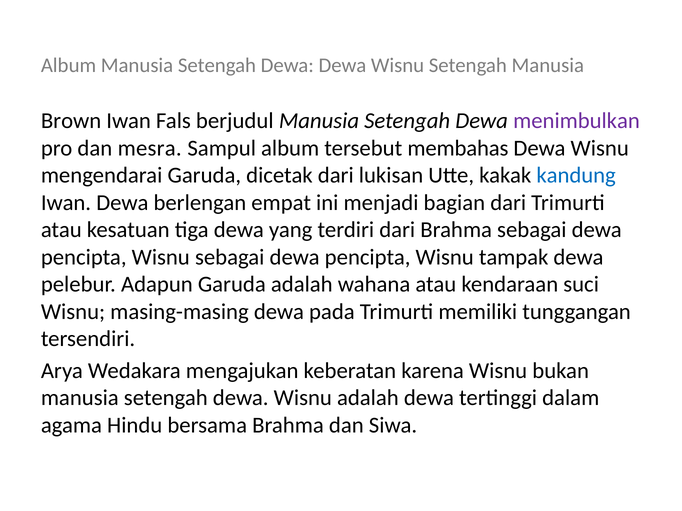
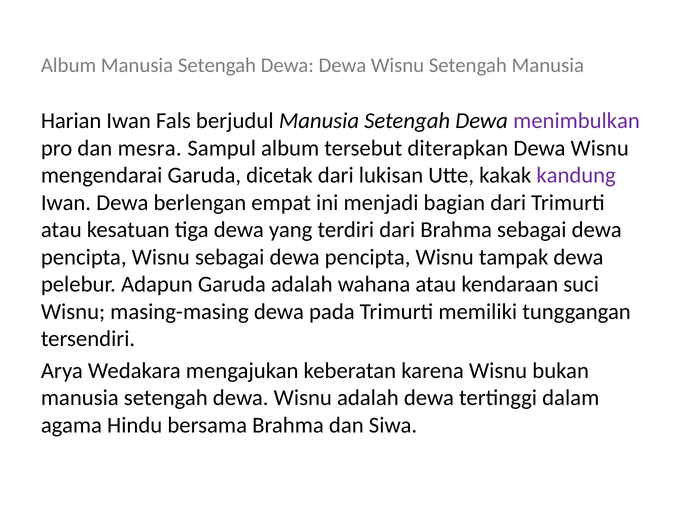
Brown: Brown -> Harian (71, 121)
membahas: membahas -> diterapkan (458, 148)
kandung colour: blue -> purple (576, 176)
